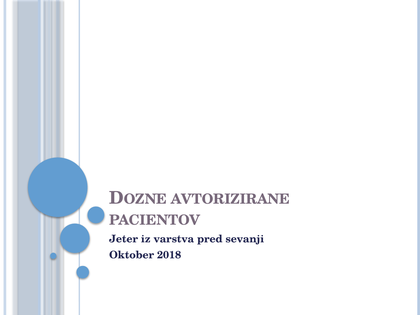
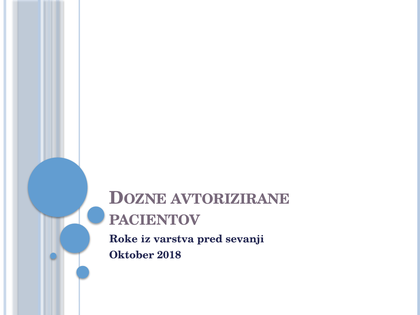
Jeter: Jeter -> Roke (123, 239)
